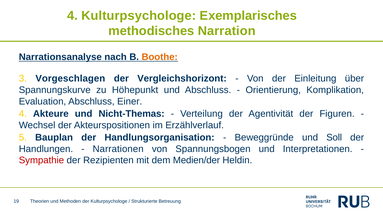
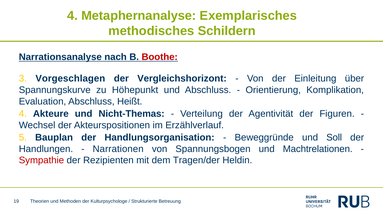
4 Kulturpsychologe: Kulturpsychologe -> Metaphernanalyse (139, 16)
Narration: Narration -> Schildern (227, 31)
Boothe colour: orange -> red (160, 57)
Einer: Einer -> Heißt (130, 102)
Interpretationen: Interpretationen -> Machtrelationen (318, 149)
Medien/der: Medien/der -> Tragen/der (196, 161)
